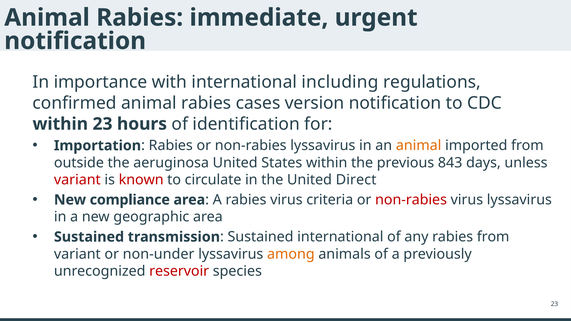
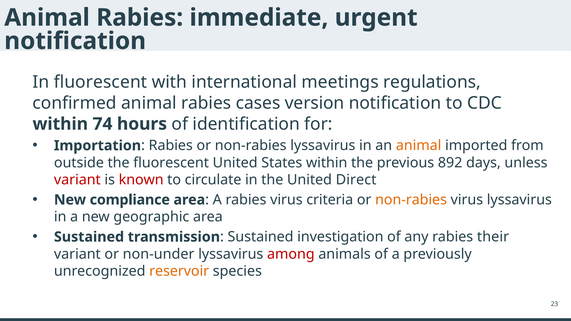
In importance: importance -> fluorescent (100, 82)
including: including -> meetings (340, 82)
within 23: 23 -> 74 (102, 124)
the aeruginosa: aeruginosa -> fluorescent (171, 163)
843: 843 -> 892 (450, 163)
non-rabies colour: red -> orange (411, 200)
Sustained international: international -> investigation (340, 237)
rabies from: from -> their (493, 237)
among colour: orange -> red (291, 254)
reservoir colour: red -> orange (179, 271)
